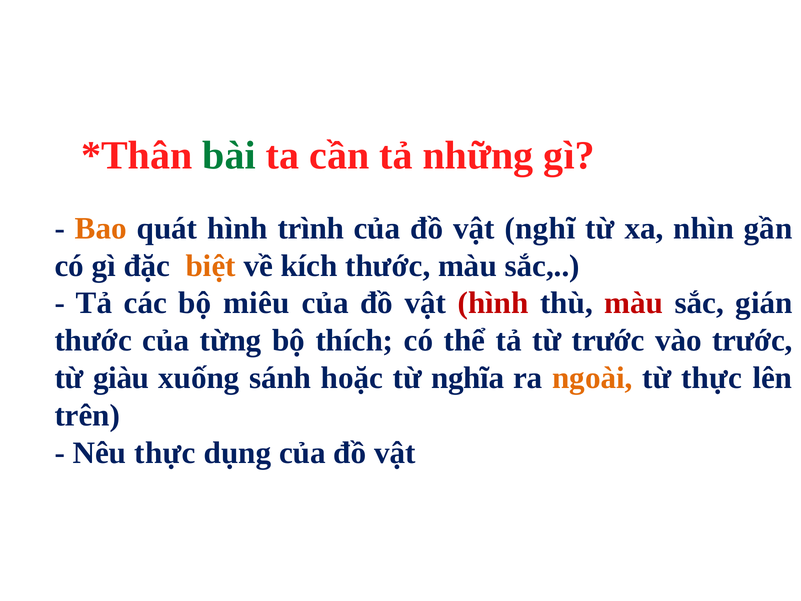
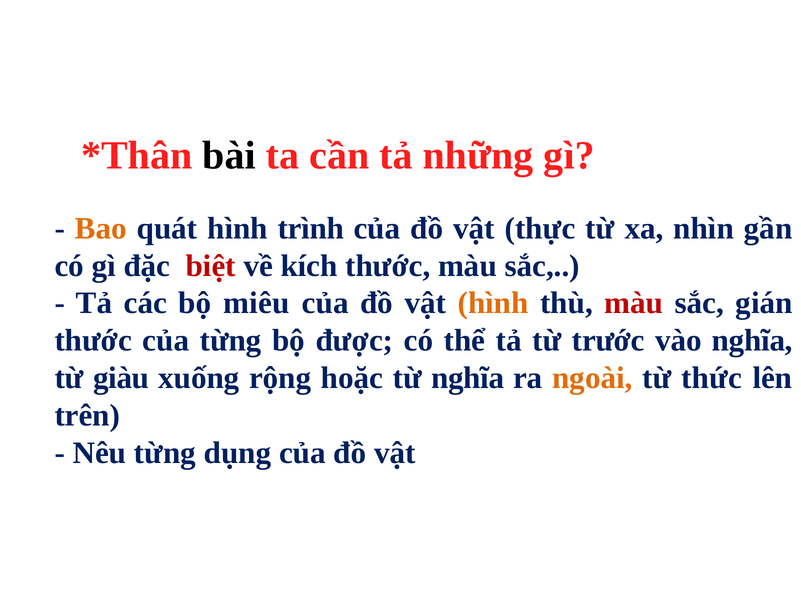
bài colour: green -> black (229, 155)
nghĩ: nghĩ -> thực (540, 228)
biệt colour: orange -> red (211, 266)
hình colour: red -> orange (493, 303)
thích: thích -> được (354, 340)
vào trước: trước -> nghĩa (752, 340)
sánh: sánh -> rộng (280, 378)
từ thực: thực -> thức (712, 378)
Nêu thực: thực -> từng (165, 453)
